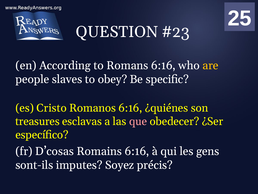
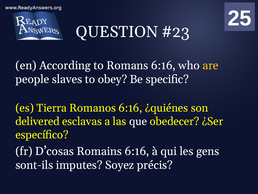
Cristo: Cristo -> Tierra (52, 108)
treasures: treasures -> delivered (37, 121)
que colour: pink -> white (138, 121)
